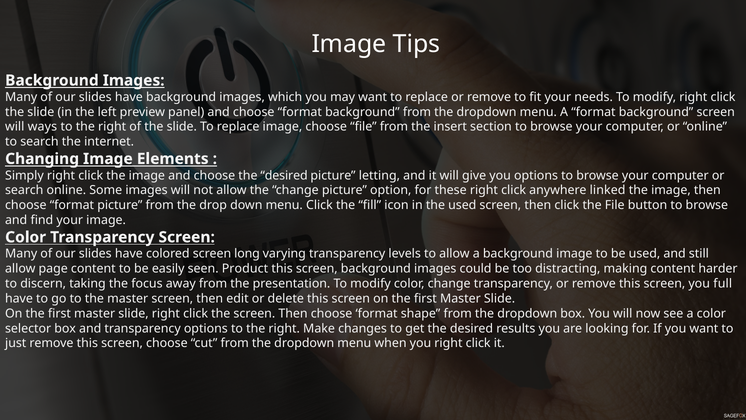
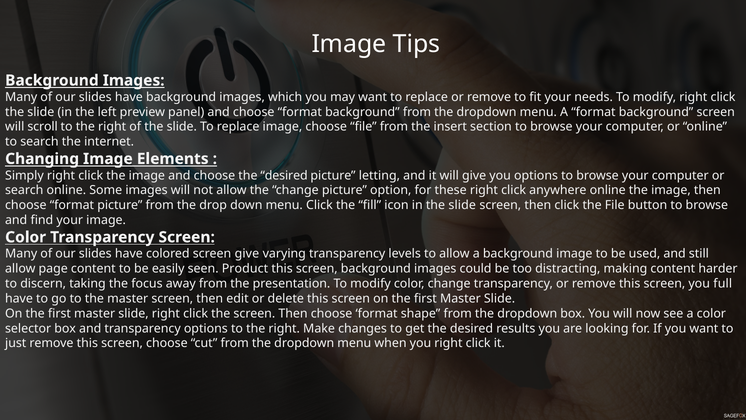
ways: ways -> scroll (43, 127)
anywhere linked: linked -> online (608, 190)
in the used: used -> slide (462, 205)
screen long: long -> give (247, 254)
